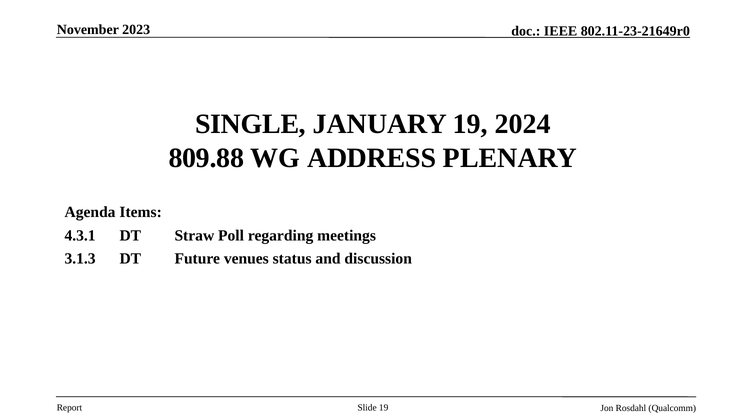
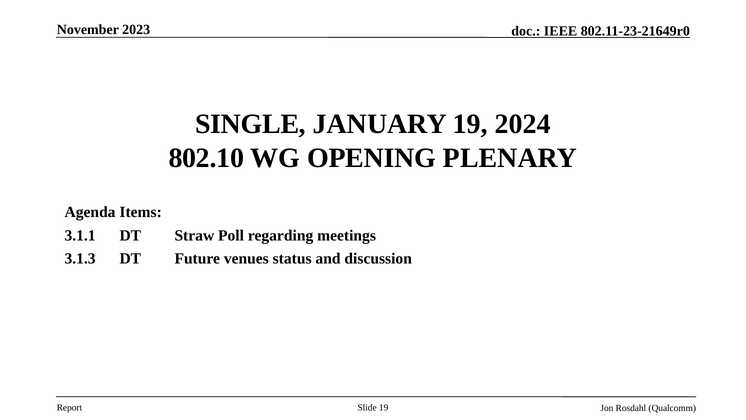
809.88: 809.88 -> 802.10 (206, 158)
ADDRESS: ADDRESS -> OPENING (372, 158)
4.3.1: 4.3.1 -> 3.1.1 (80, 235)
